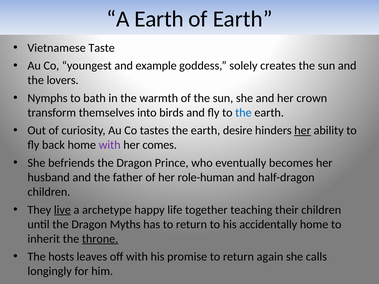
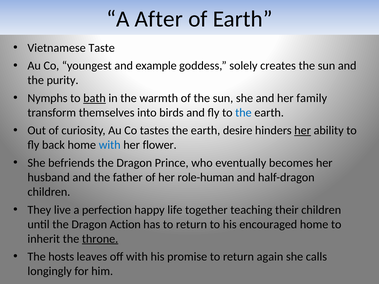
A Earth: Earth -> After (159, 19)
lovers: lovers -> purity (63, 80)
bath underline: none -> present (95, 98)
crown: crown -> family (312, 98)
with colour: purple -> blue (110, 145)
comes: comes -> flower (160, 145)
live underline: present -> none (62, 210)
archetype: archetype -> perfection (107, 210)
Myths: Myths -> Action (125, 224)
accidentally: accidentally -> encouraged (268, 224)
